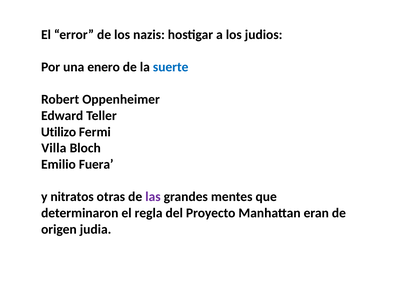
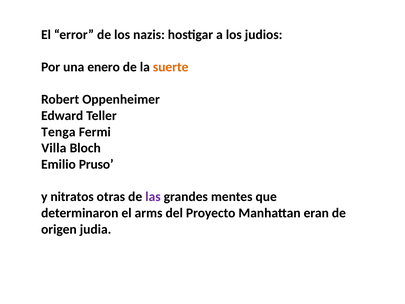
suerte colour: blue -> orange (171, 67)
Utilizo: Utilizo -> Tenga (58, 132)
Fuera: Fuera -> Pruso (96, 164)
regla: regla -> arms (149, 213)
